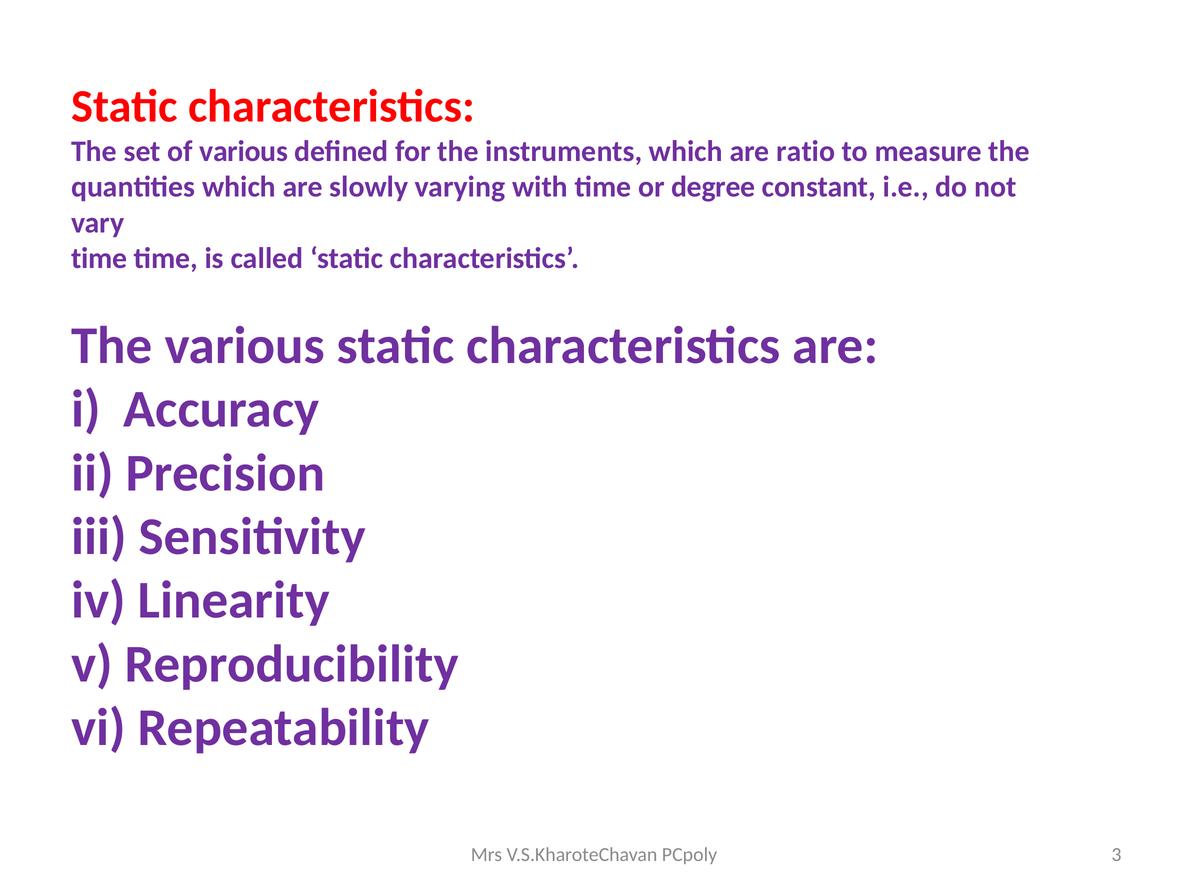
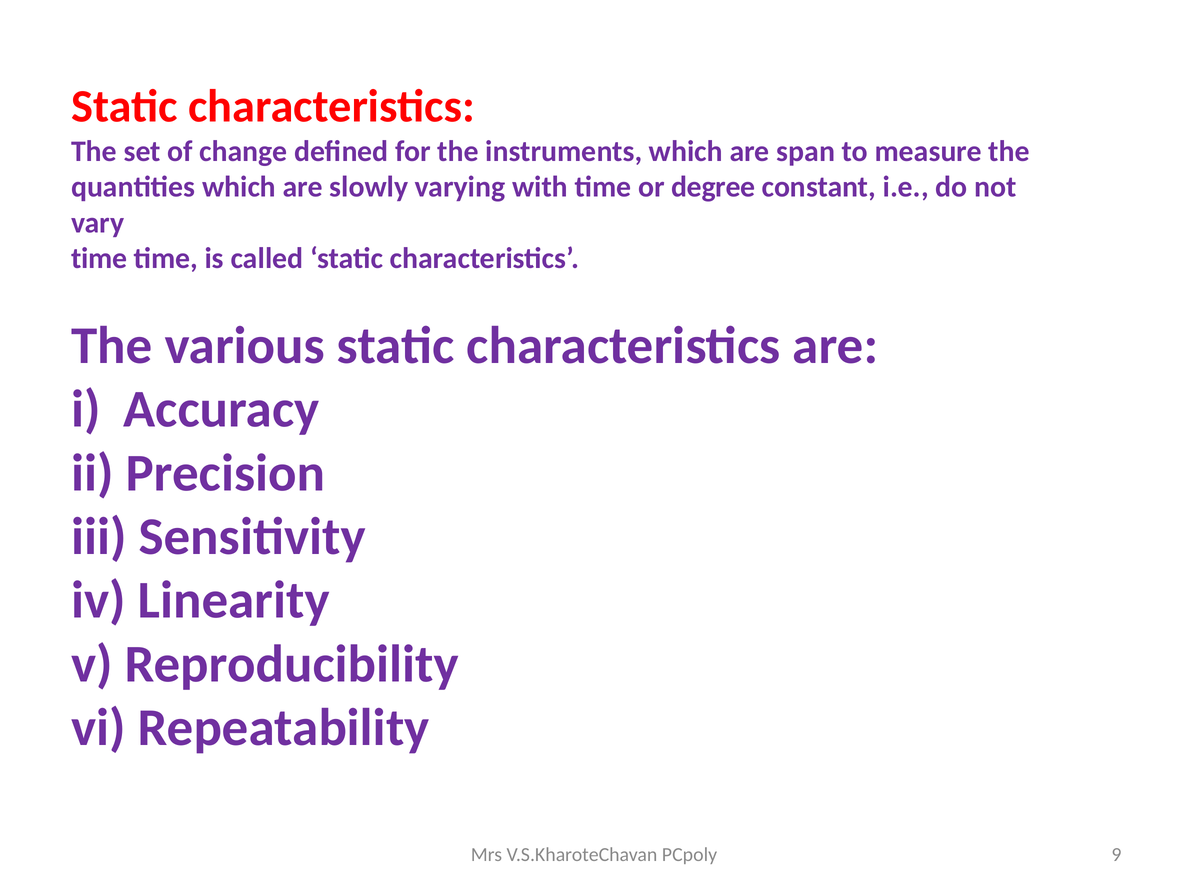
of various: various -> change (243, 151)
ratio: ratio -> span (806, 151)
3: 3 -> 9 (1116, 854)
